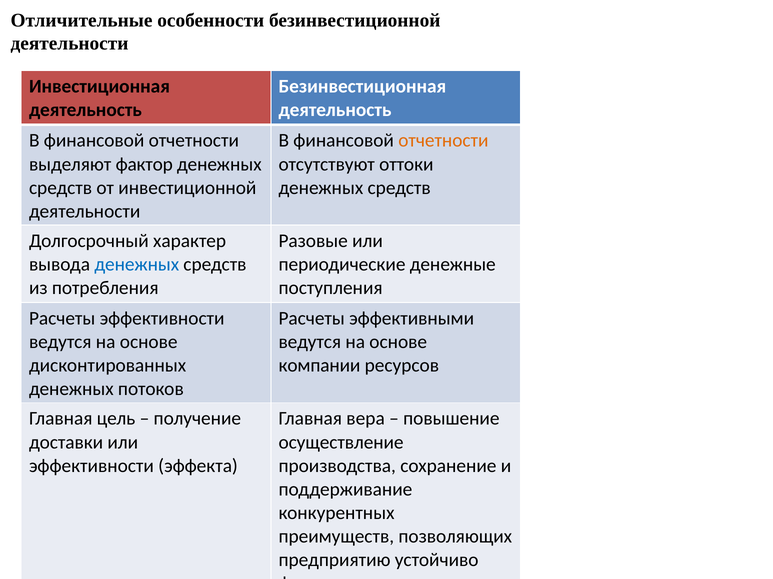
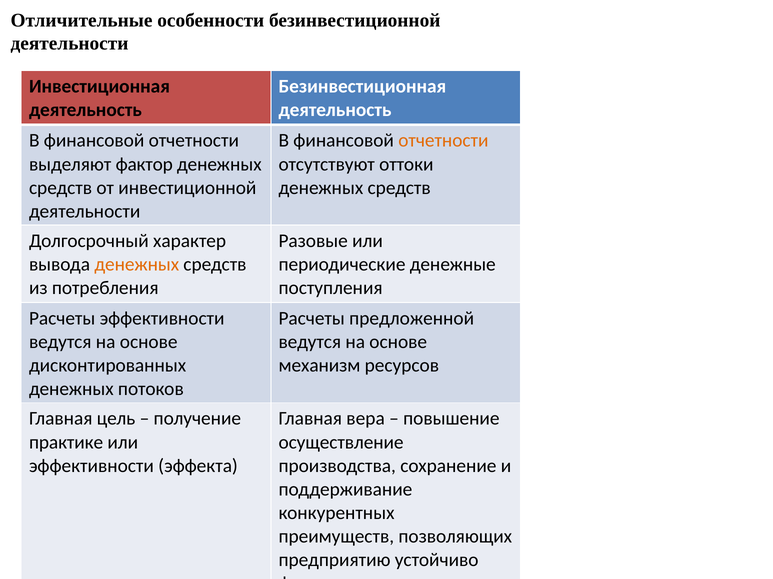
денежных colour: blue -> orange (137, 265)
эффективными: эффективными -> предложенной (412, 319)
компании: компании -> механизм (319, 366)
доставки: доставки -> практике (66, 443)
